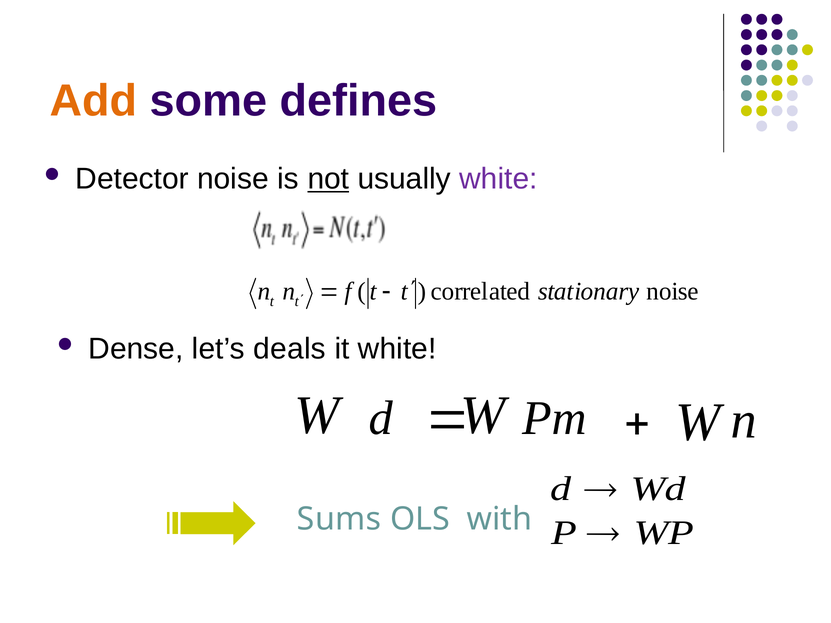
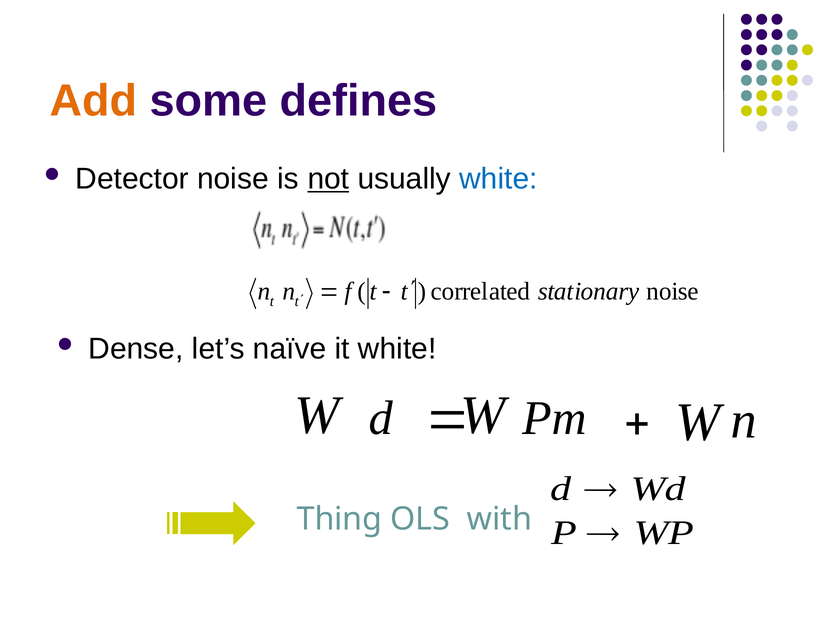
white colour: purple -> blue (498, 179)
deals: deals -> naïve (290, 349)
Sums: Sums -> Thing (339, 519)
